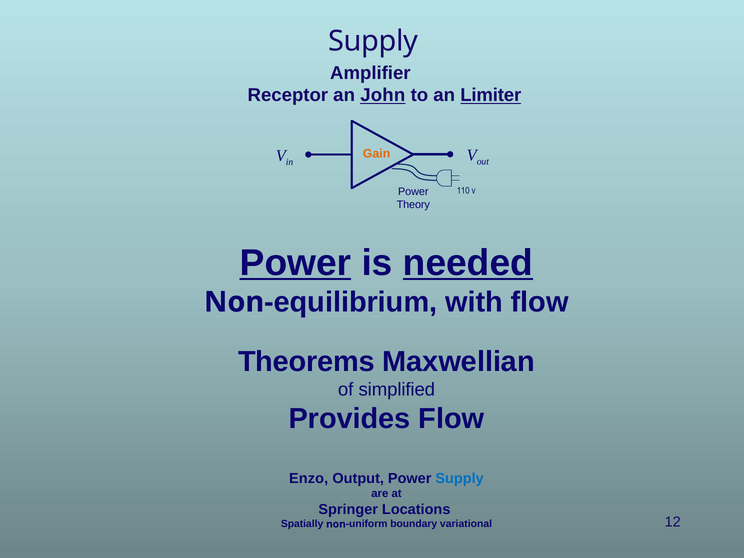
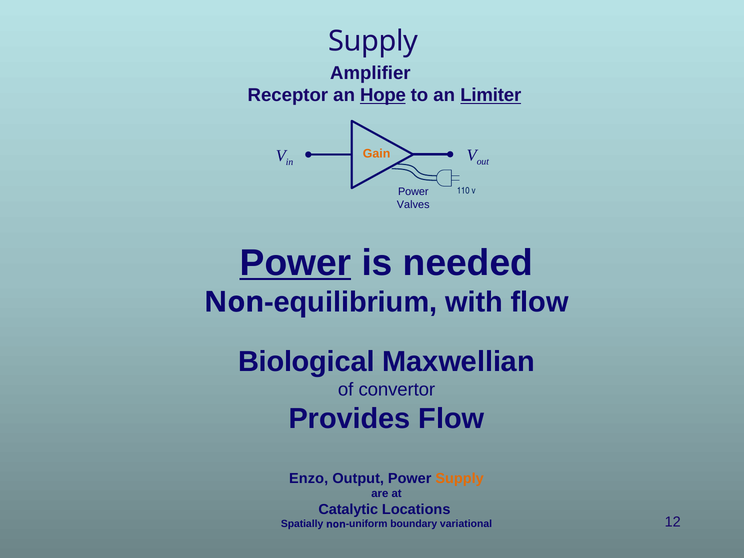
John: John -> Hope (383, 95)
Theory: Theory -> Valves (413, 205)
needed underline: present -> none (468, 263)
Theorems: Theorems -> Biological (306, 362)
simplified: simplified -> convertor (397, 389)
Supply colour: blue -> orange (460, 478)
Springer: Springer -> Catalytic (348, 509)
